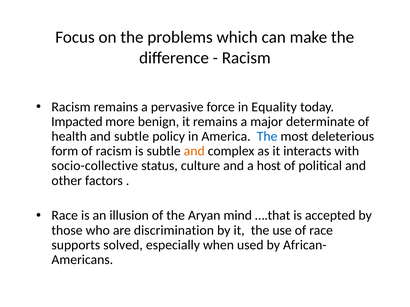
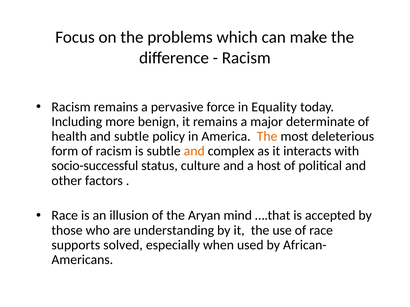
Impacted: Impacted -> Including (77, 122)
The colour: blue -> orange (267, 137)
socio-collective: socio-collective -> socio-successful (95, 166)
discrimination: discrimination -> understanding (174, 231)
